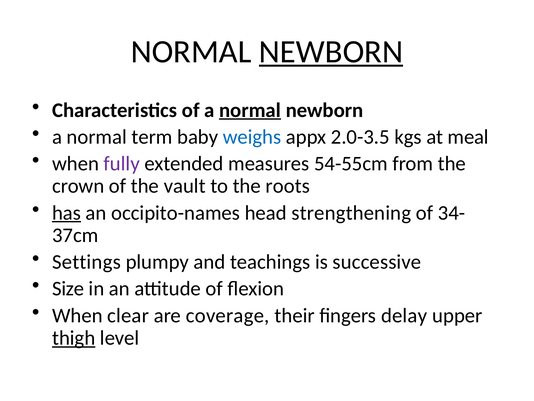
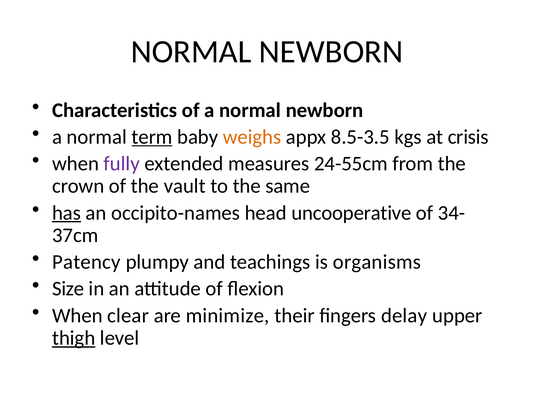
NEWBORN underline: present -> none (331, 52)
normal underline: present -> none (250, 110)
term underline: none -> present (152, 137)
weighs colour: blue -> orange (252, 137)
2.0-3.5: 2.0-3.5 -> 8.5-3.5 (360, 137)
meal: meal -> crisis (468, 137)
54-55cm: 54-55cm -> 24-55cm (351, 163)
roots: roots -> same (288, 186)
strengthening: strengthening -> uncooperative (351, 213)
Settings: Settings -> Patency (86, 262)
successive: successive -> organisms (377, 262)
coverage: coverage -> minimize (228, 315)
